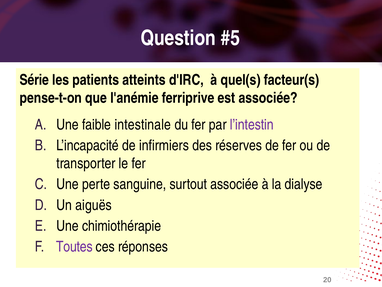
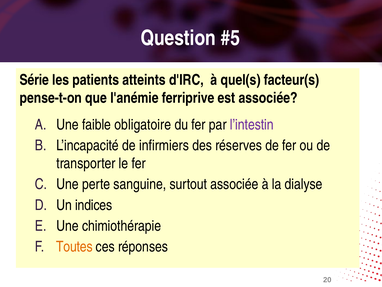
intestinale: intestinale -> obligatoire (143, 124)
aiguës: aiguës -> indices (94, 205)
Toutes colour: purple -> orange (74, 246)
